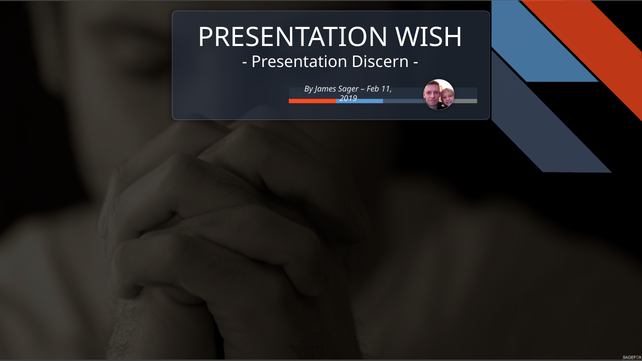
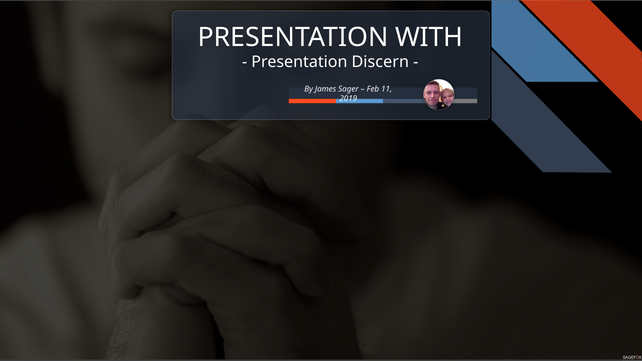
WISH: WISH -> WITH (429, 37)
